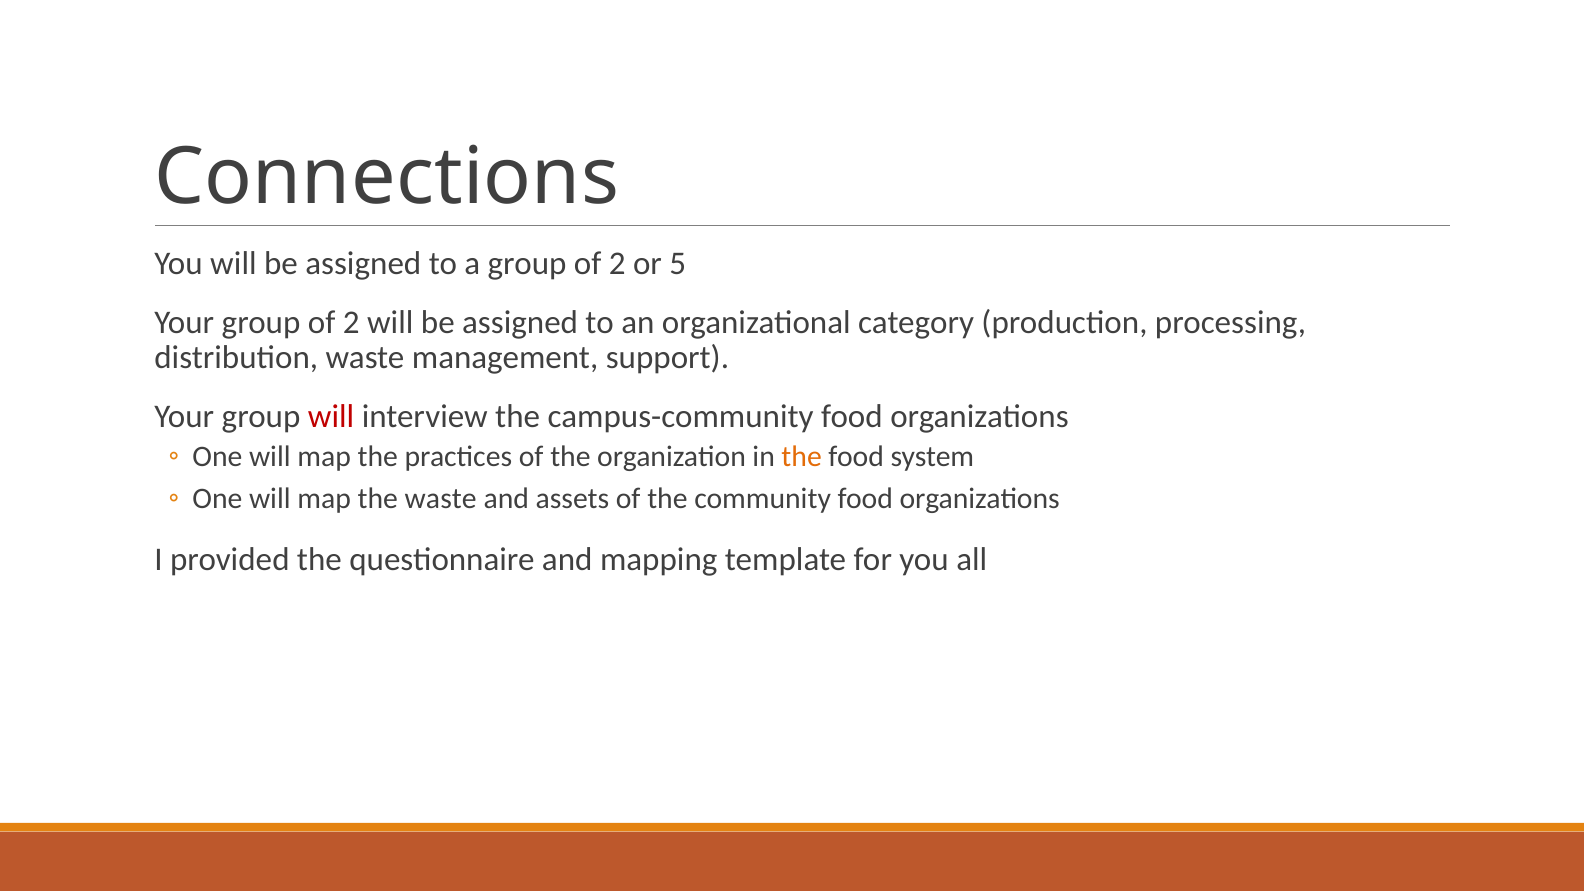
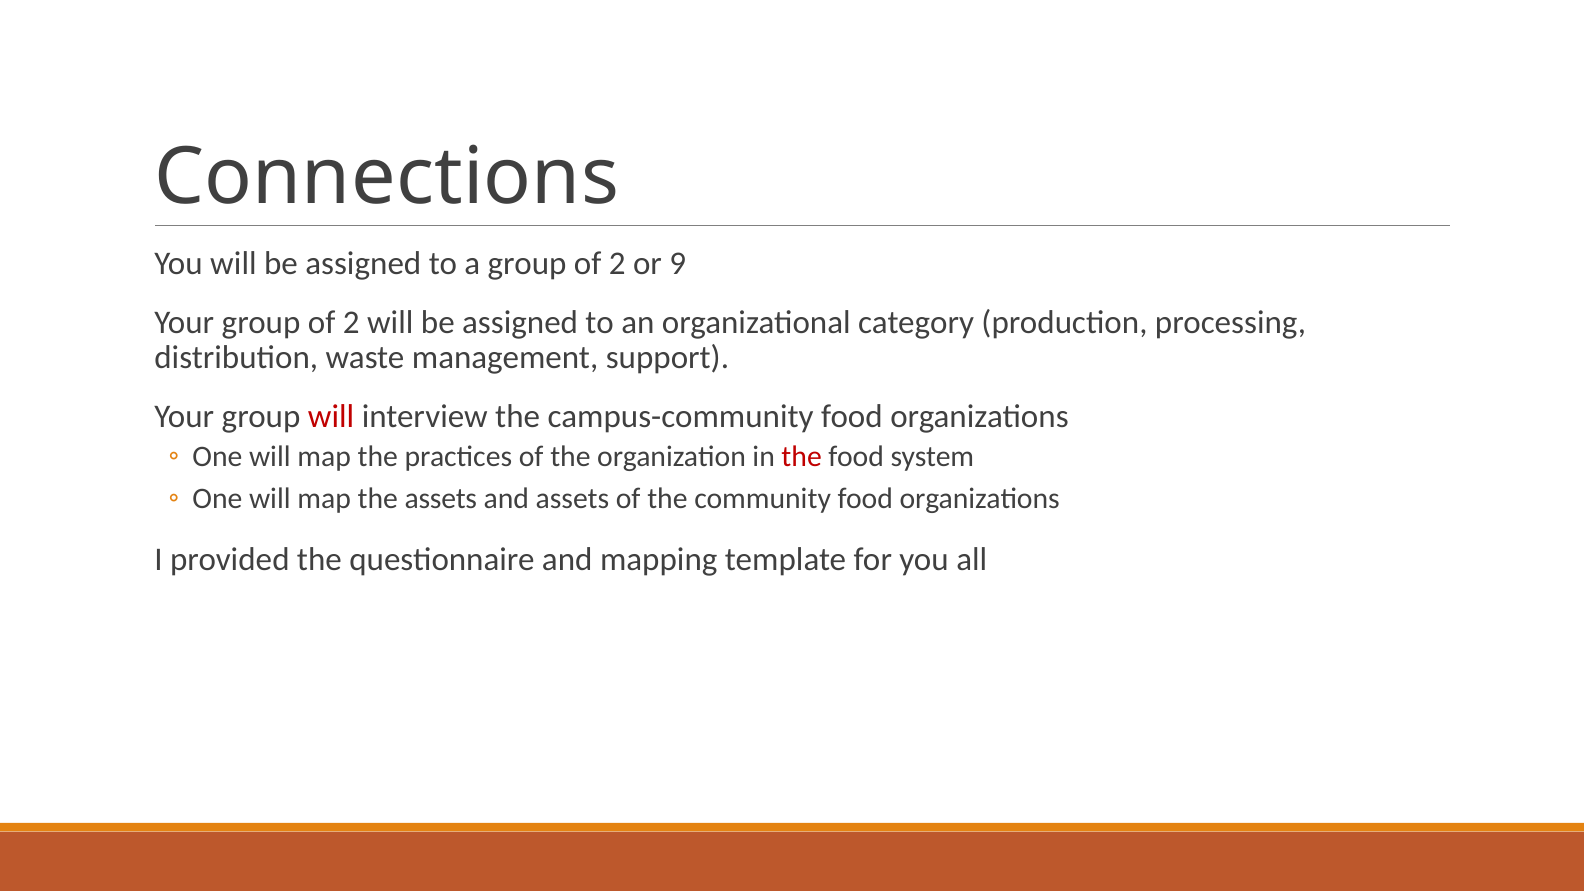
5: 5 -> 9 (678, 263)
the colour: orange -> red (802, 457)
the waste: waste -> assets (441, 499)
